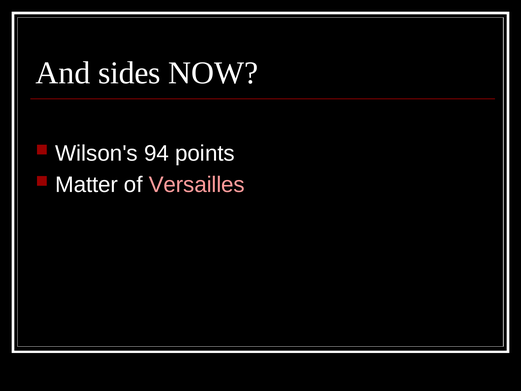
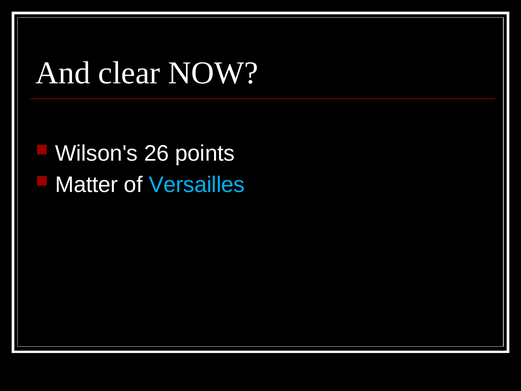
sides: sides -> clear (129, 73)
94: 94 -> 26 (156, 153)
Versailles colour: pink -> light blue (197, 185)
